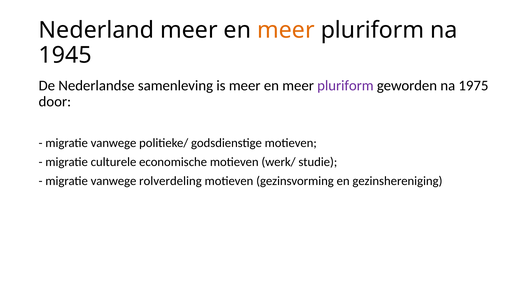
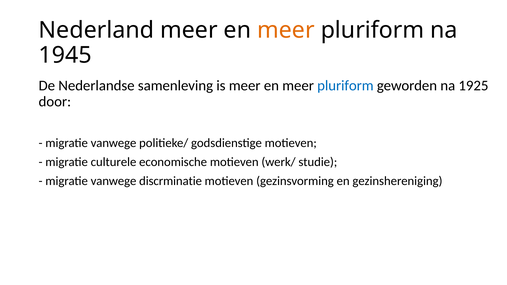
pluriform colour: purple -> blue (345, 86)
1975: 1975 -> 1925 (473, 86)
rolverdeling: rolverdeling -> discrminatie (171, 181)
